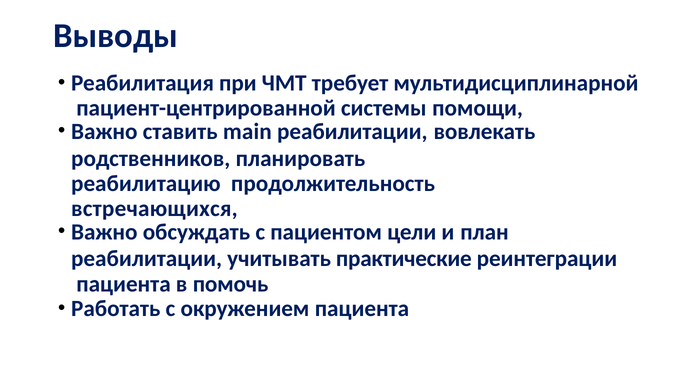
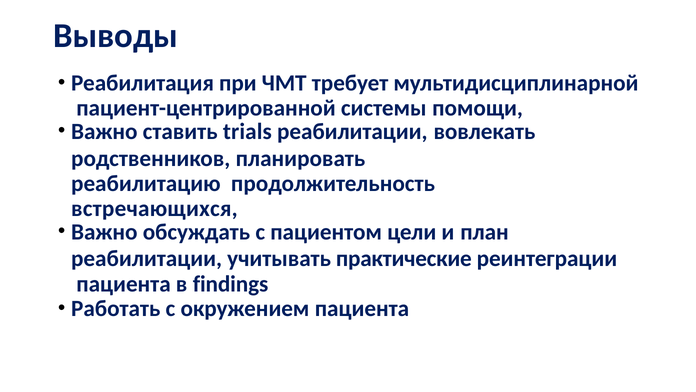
main: main -> trials (247, 131)
помочь: помочь -> findings (231, 284)
